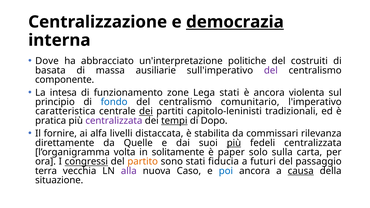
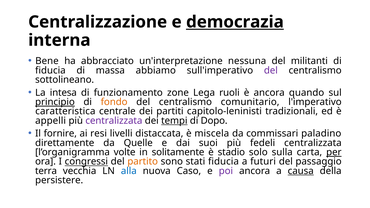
Dove: Dove -> Bene (47, 61)
politiche: politiche -> nessuna (247, 61)
costruiti: costruiti -> militanti (309, 61)
basata: basata -> fiducia (50, 70)
ausiliarie: ausiliarie -> abbiamo (156, 70)
componente: componente -> sottolineano (65, 80)
Lega stati: stati -> ruoli (229, 93)
violenta: violenta -> quando (307, 93)
principio underline: none -> present (55, 102)
fondo colour: blue -> orange (114, 102)
dei underline: present -> none (146, 111)
pratica: pratica -> appelli (51, 121)
alfa: alfa -> resi (99, 134)
stabilita: stabilita -> miscela (212, 134)
rilevanza: rilevanza -> paladino (321, 134)
più underline: present -> none (234, 143)
volta: volta -> volte (125, 152)
paper: paper -> stadio (231, 152)
per underline: none -> present (334, 152)
alla colour: purple -> blue (129, 171)
poi colour: blue -> purple (226, 171)
situazione: situazione -> persistere (59, 180)
